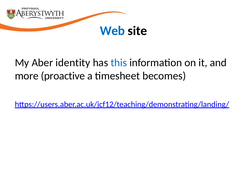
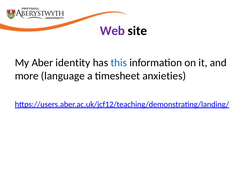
Web colour: blue -> purple (112, 31)
proactive: proactive -> language (63, 76)
becomes: becomes -> anxieties (164, 76)
